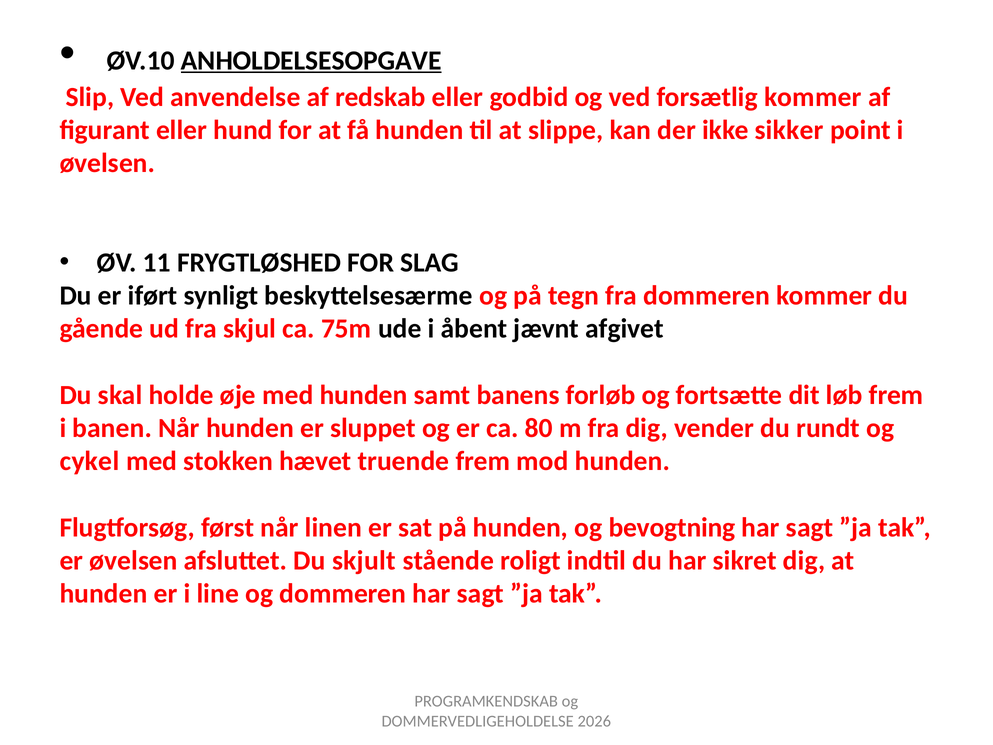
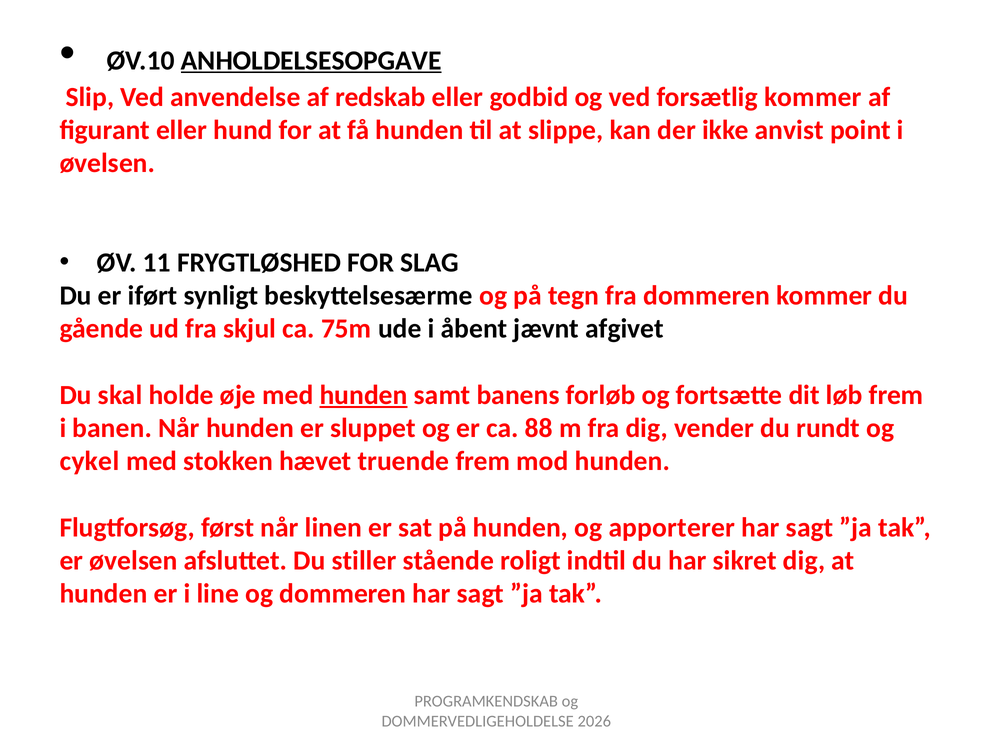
sikker: sikker -> anvist (789, 130)
hunden underline: none -> present (364, 395)
80: 80 -> 88 (539, 428)
bevogtning: bevogtning -> apporterer (672, 527)
skjult: skjult -> stiller (364, 560)
